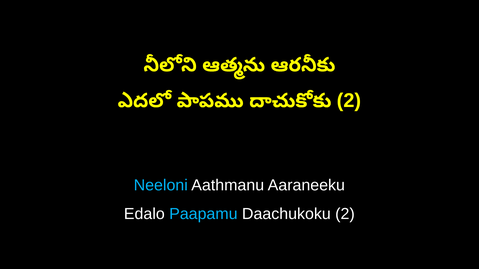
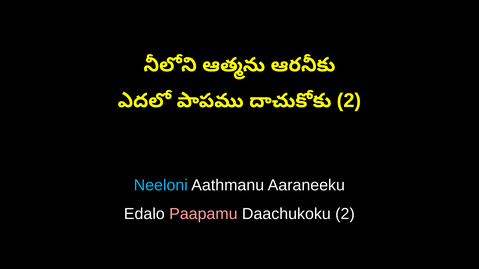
Paapamu colour: light blue -> pink (203, 214)
